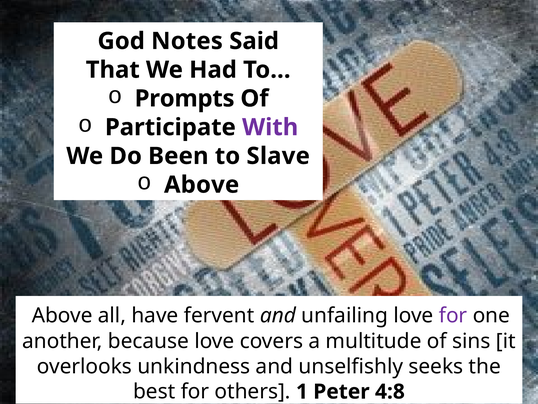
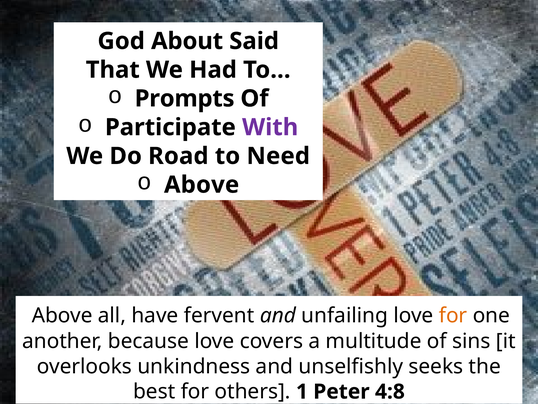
Notes: Notes -> About (187, 41)
Been: Been -> Road (178, 156)
Slave: Slave -> Need (278, 156)
for colour: purple -> orange (453, 315)
